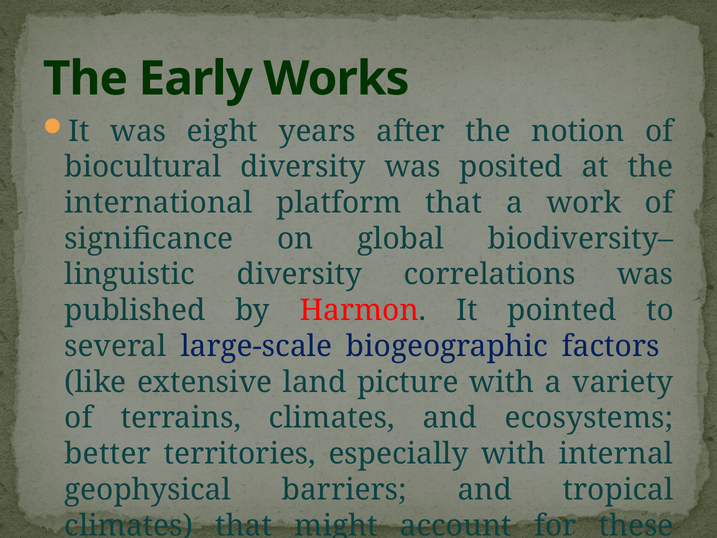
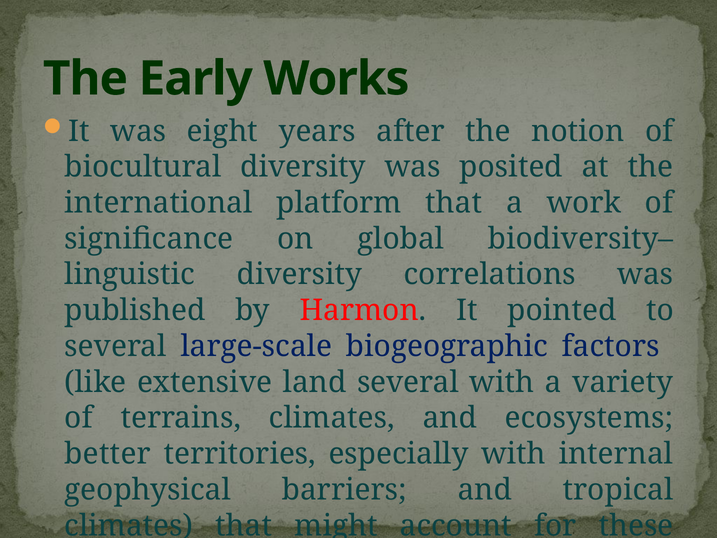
land picture: picture -> several (408, 382)
